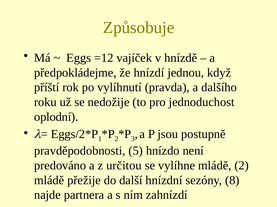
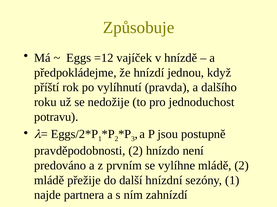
oplodní: oplodní -> potravu (56, 117)
pravděpodobnosti 5: 5 -> 2 (136, 151)
určitou: určitou -> prvním (124, 166)
sezóny 8: 8 -> 1 (232, 181)
